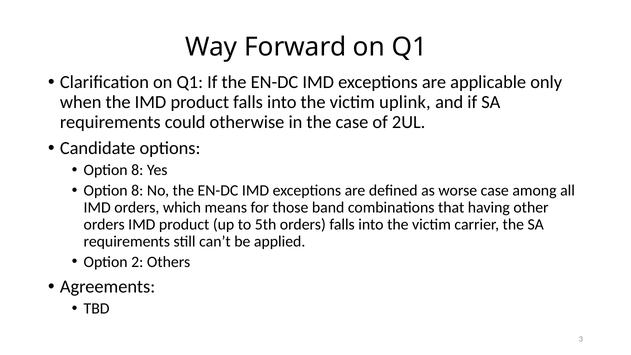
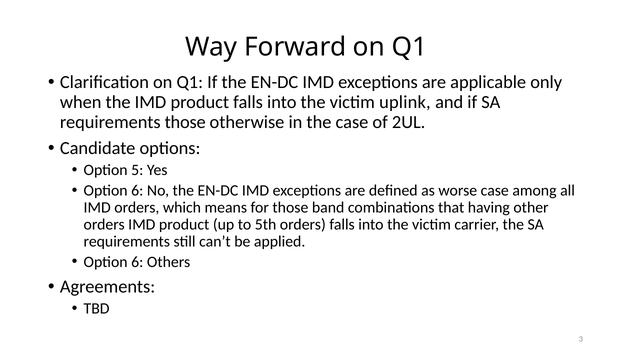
requirements could: could -> those (185, 122)
8: 8 -> 5 (137, 170)
8: 8 -> 6 (137, 190)
2: 2 -> 6 (137, 262)
